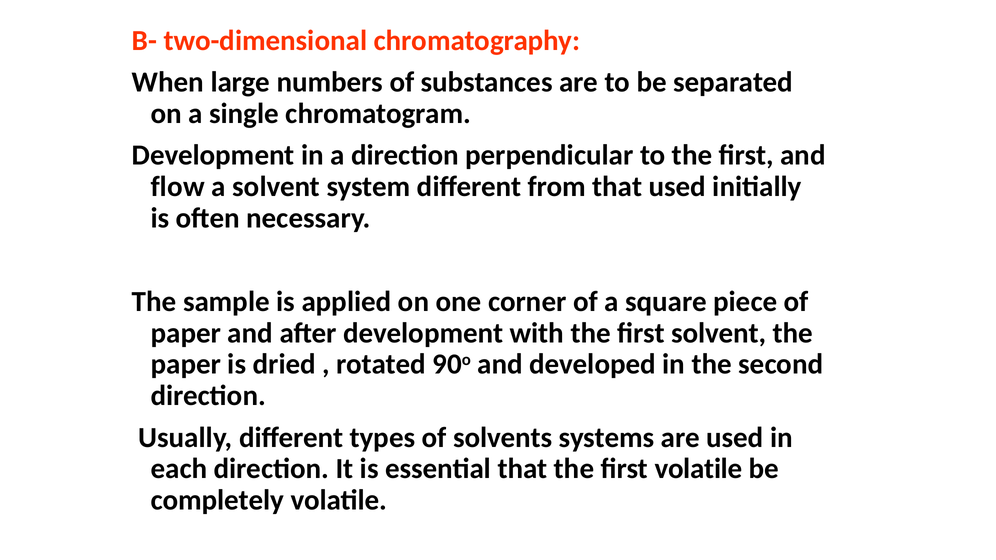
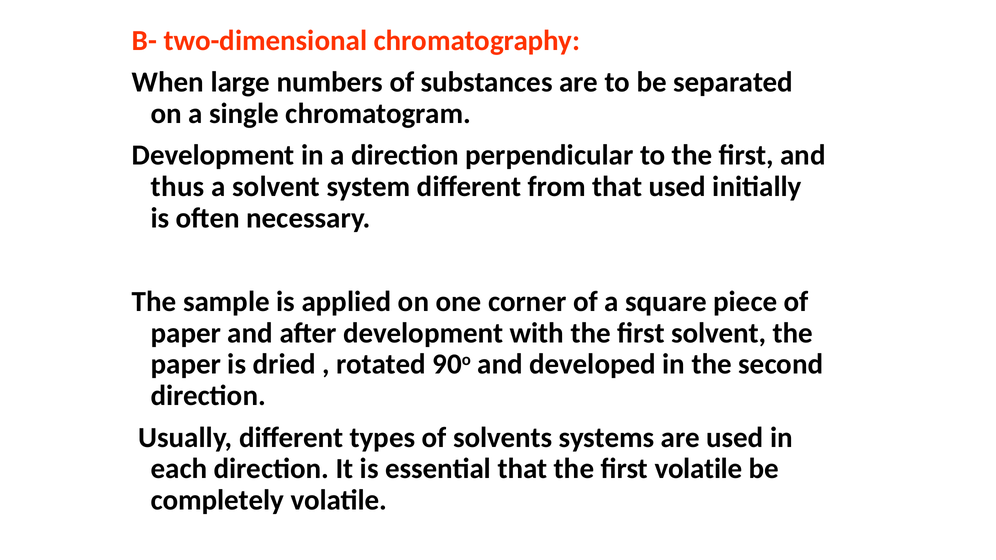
flow: flow -> thus (178, 187)
